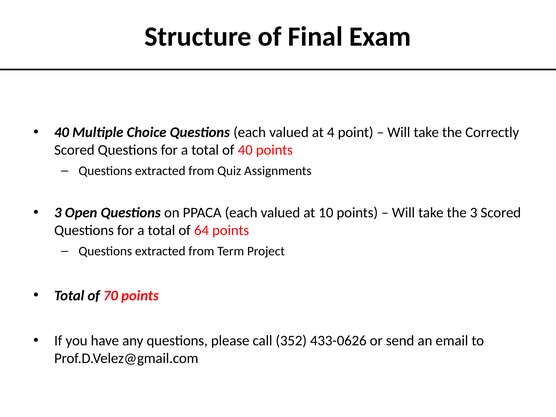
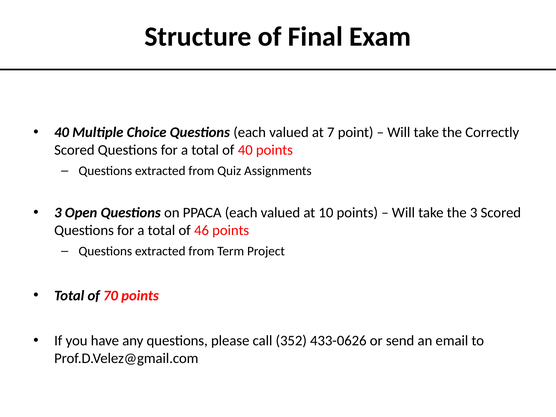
4: 4 -> 7 (331, 132)
64: 64 -> 46 (202, 230)
